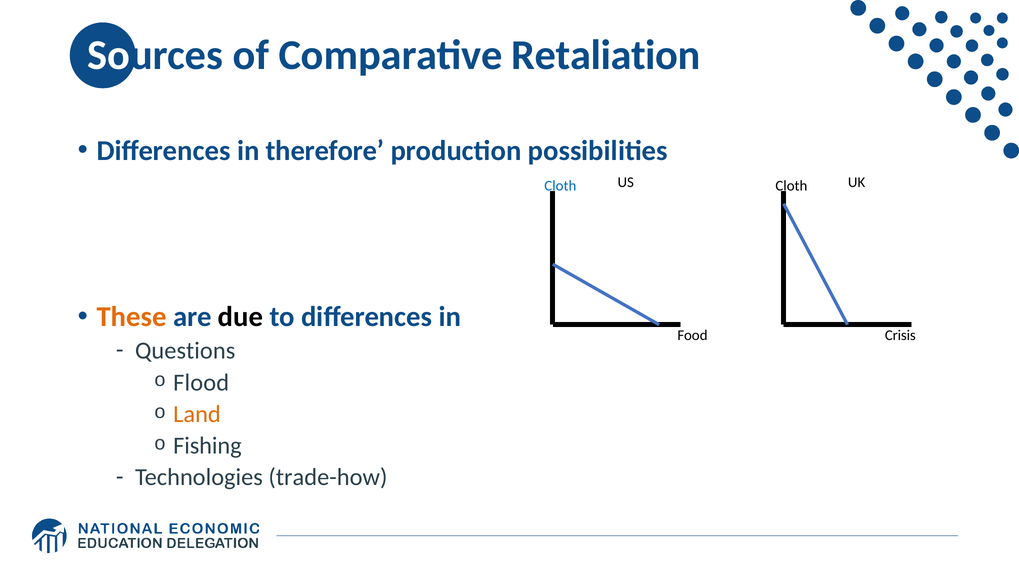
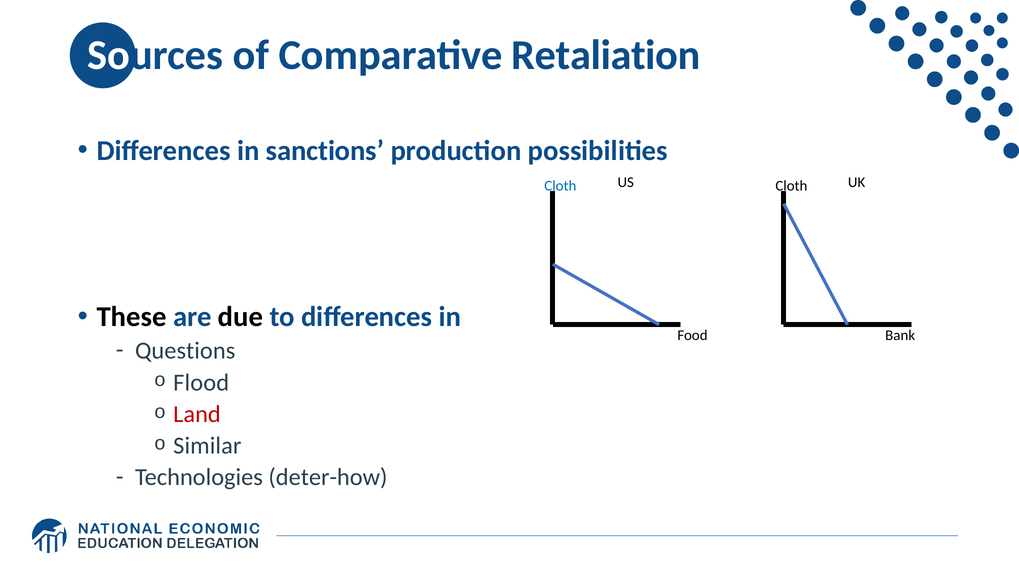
therefore: therefore -> sanctions (325, 151)
These colour: orange -> black (132, 317)
Crisis: Crisis -> Bank (900, 335)
Land colour: orange -> red (197, 414)
Fishing: Fishing -> Similar (207, 446)
trade-how: trade-how -> deter-how (328, 478)
